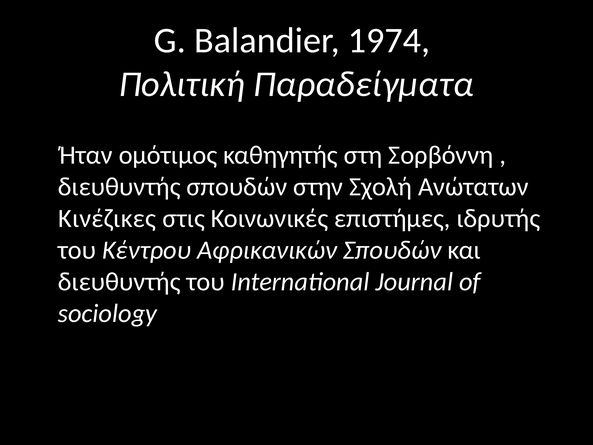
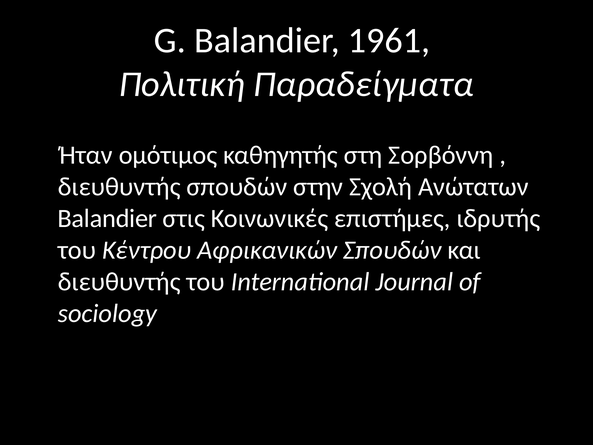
1974: 1974 -> 1961 (389, 41)
Κινέζικες: Κινέζικες -> Balandier (107, 218)
